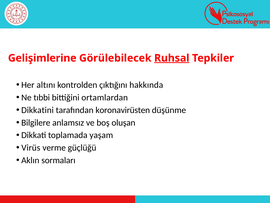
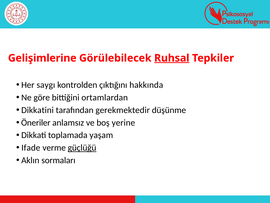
altını: altını -> saygı (46, 85)
tıbbi: tıbbi -> göre (42, 97)
koronavirüsten: koronavirüsten -> gerekmektedir (123, 110)
Bilgilere: Bilgilere -> Öneriler (36, 122)
oluşan: oluşan -> yerine (123, 122)
Virüs: Virüs -> Ifade (31, 147)
güçlüğü underline: none -> present (82, 147)
